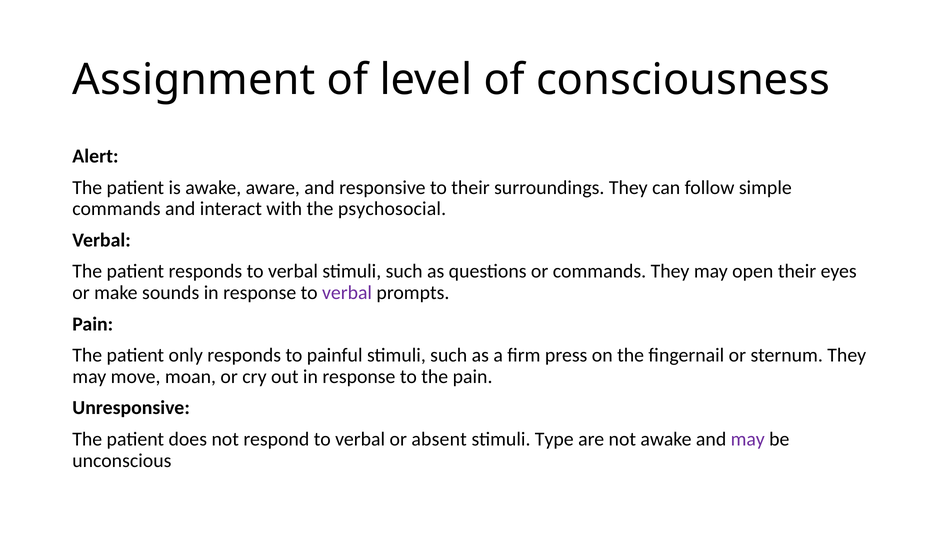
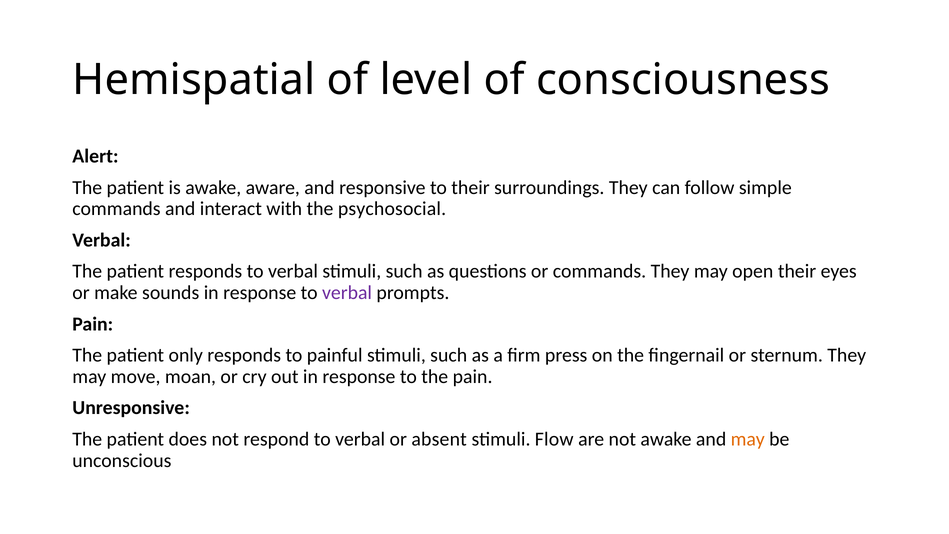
Assignment: Assignment -> Hemispatial (194, 80)
Type: Type -> Flow (554, 439)
may colour: purple -> orange (748, 439)
